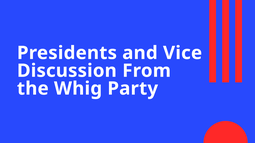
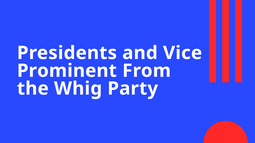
Discussion: Discussion -> Prominent (67, 71)
